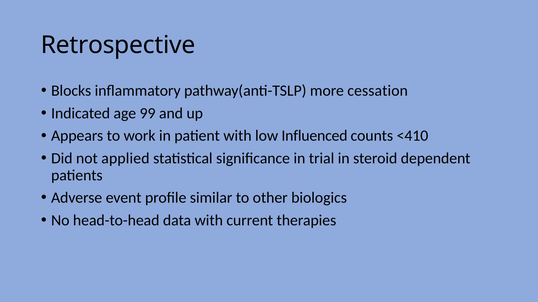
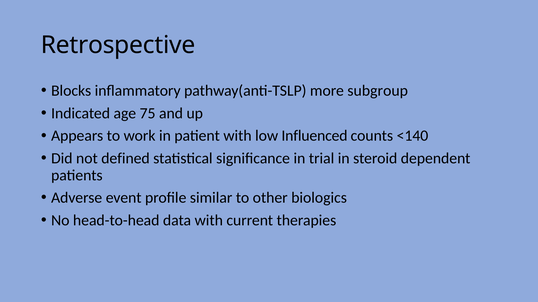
cessation: cessation -> subgroup (378, 91)
99: 99 -> 75 (148, 114)
<410: <410 -> <140 (412, 136)
applied: applied -> defined (126, 159)
